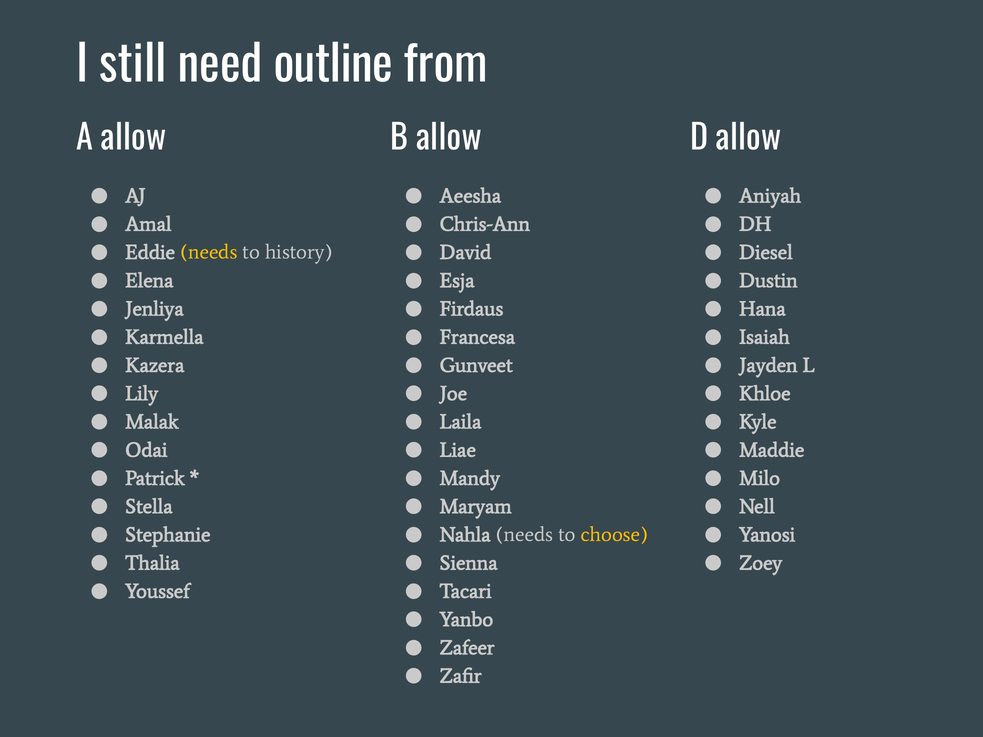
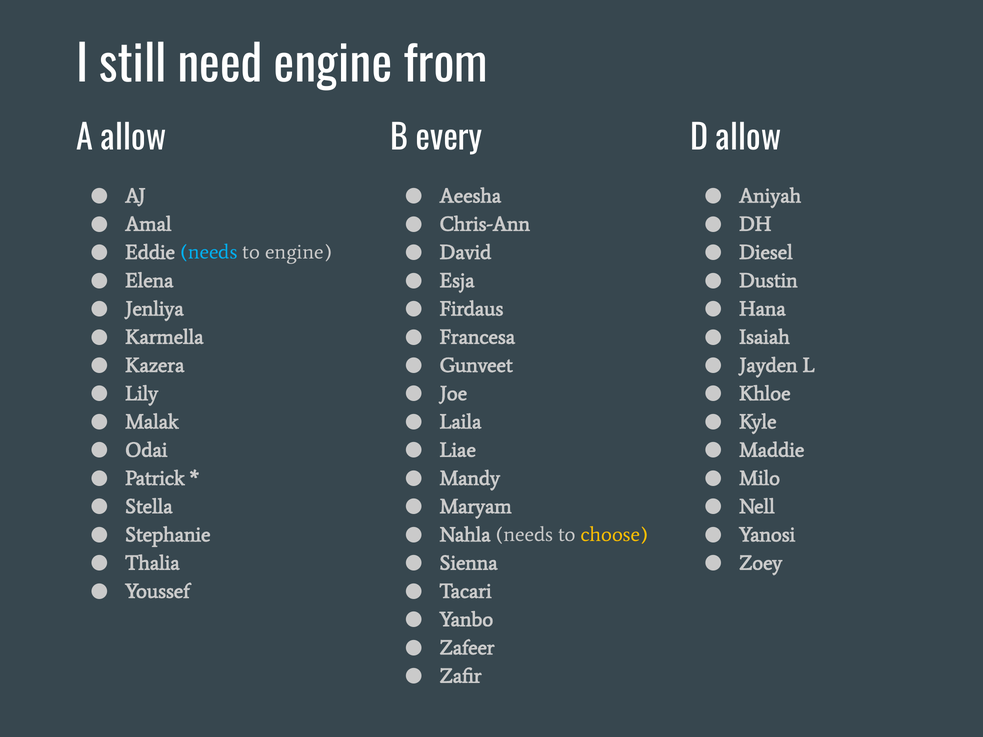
need outline: outline -> engine (333, 66)
B allow: allow -> every (449, 138)
needs colour: yellow -> light blue (209, 252)
to history: history -> engine (299, 252)
